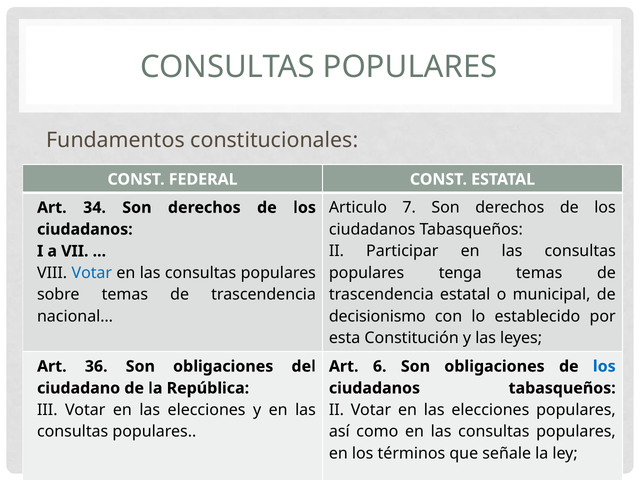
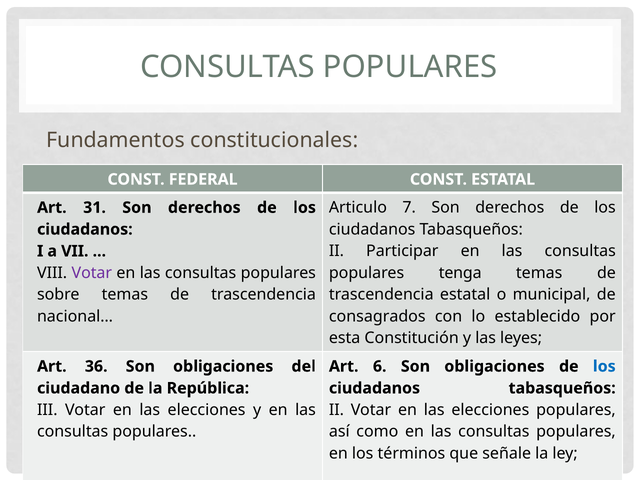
34: 34 -> 31 (95, 208)
Votar colour: blue -> purple (92, 273)
decisionismo: decisionismo -> consagrados (377, 316)
